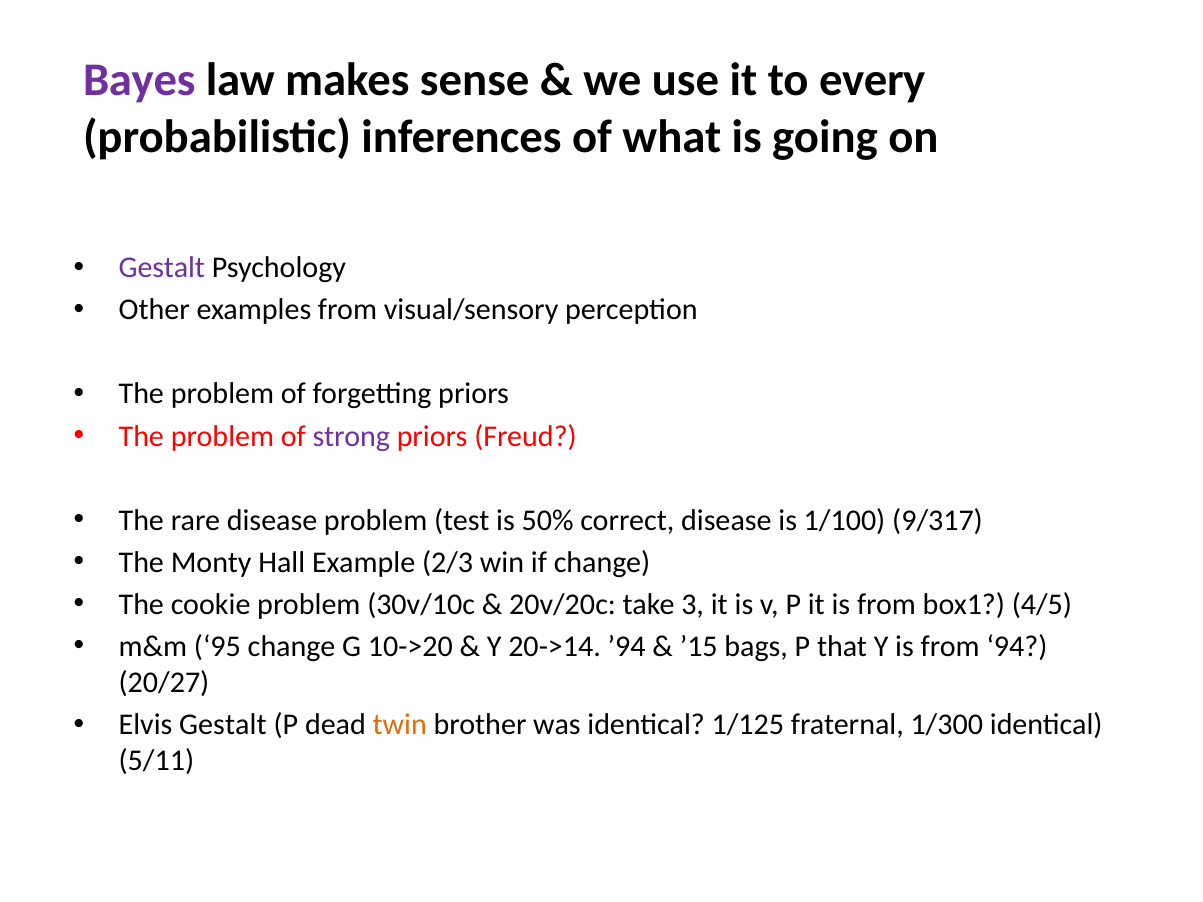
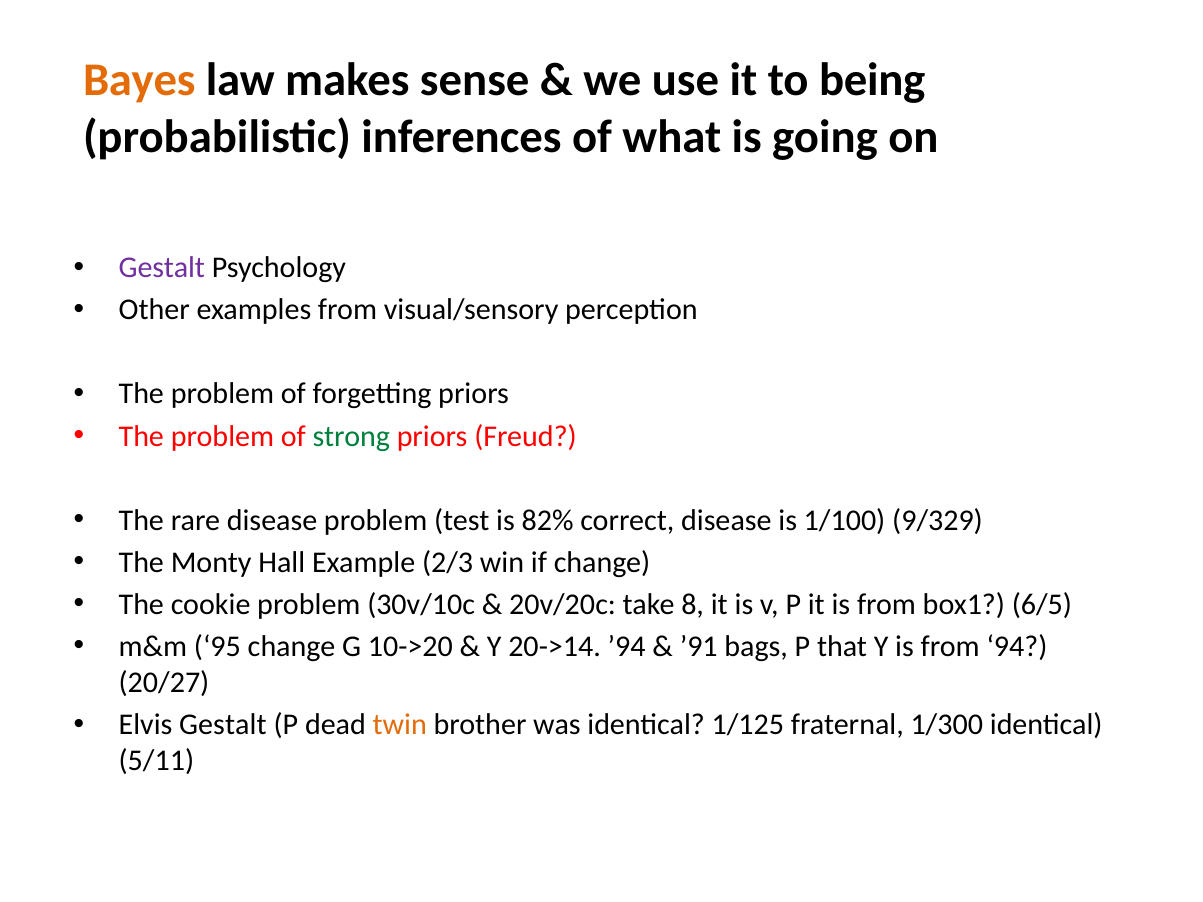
Bayes colour: purple -> orange (139, 80)
every: every -> being (872, 80)
strong colour: purple -> green (351, 436)
50%: 50% -> 82% (548, 520)
9/317: 9/317 -> 9/329 (938, 520)
3: 3 -> 8 (693, 605)
4/5: 4/5 -> 6/5 (1042, 605)
’15: ’15 -> ’91 (699, 647)
